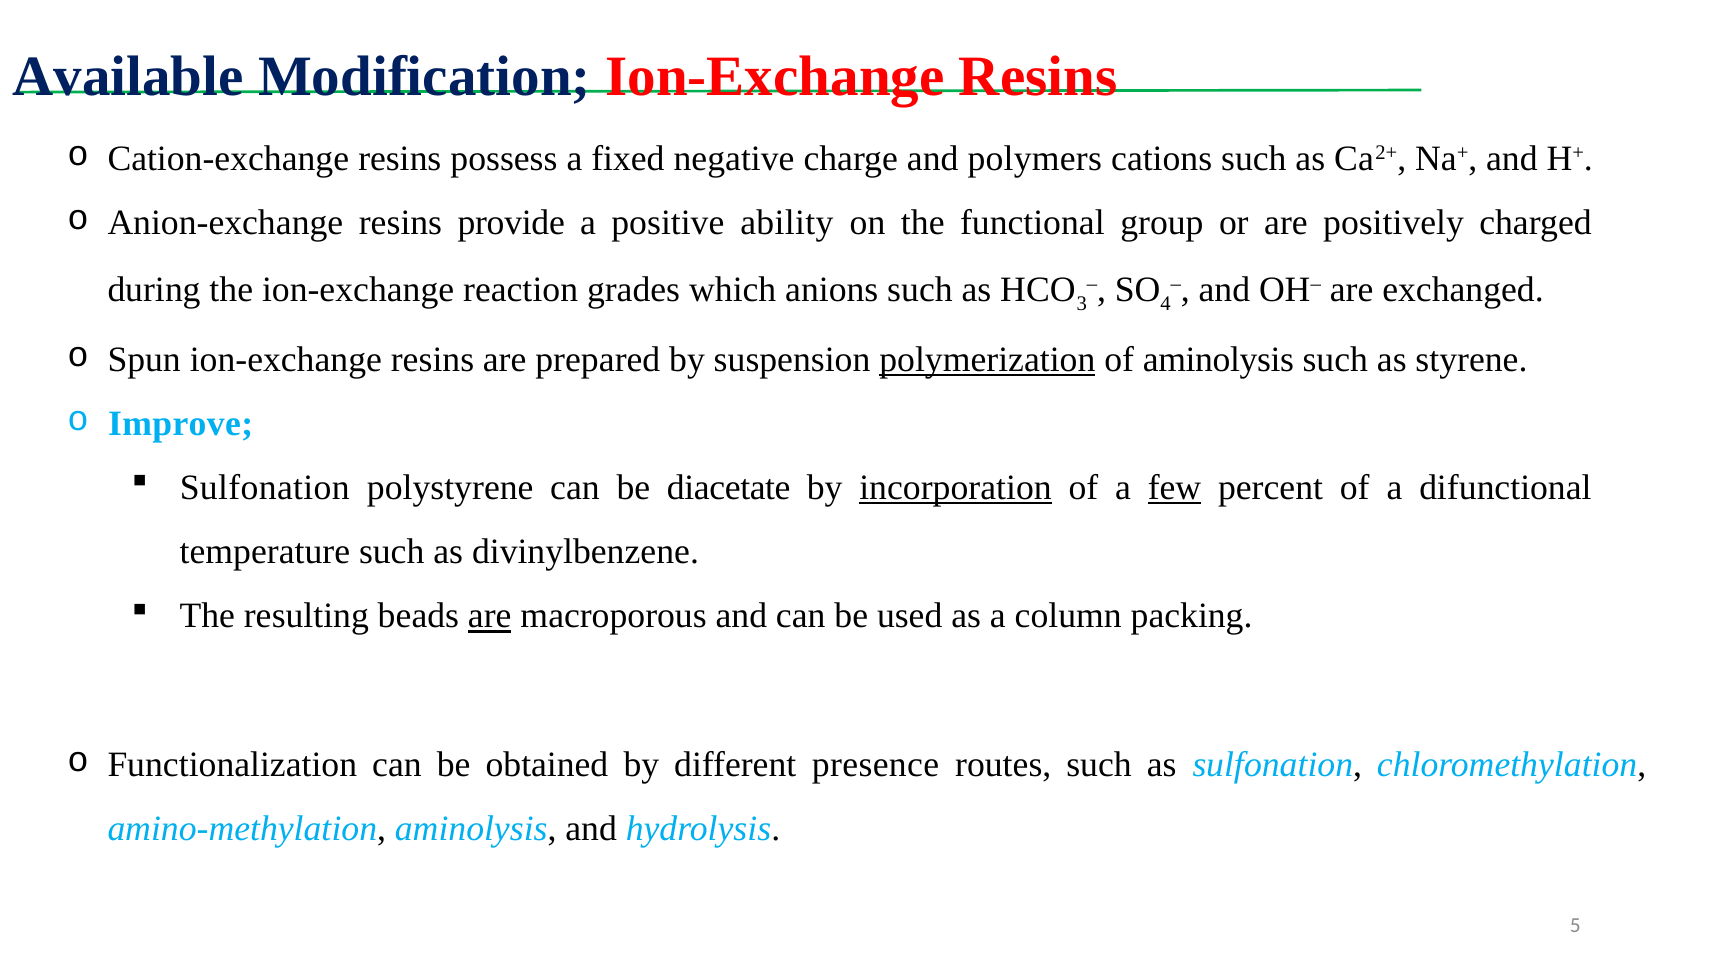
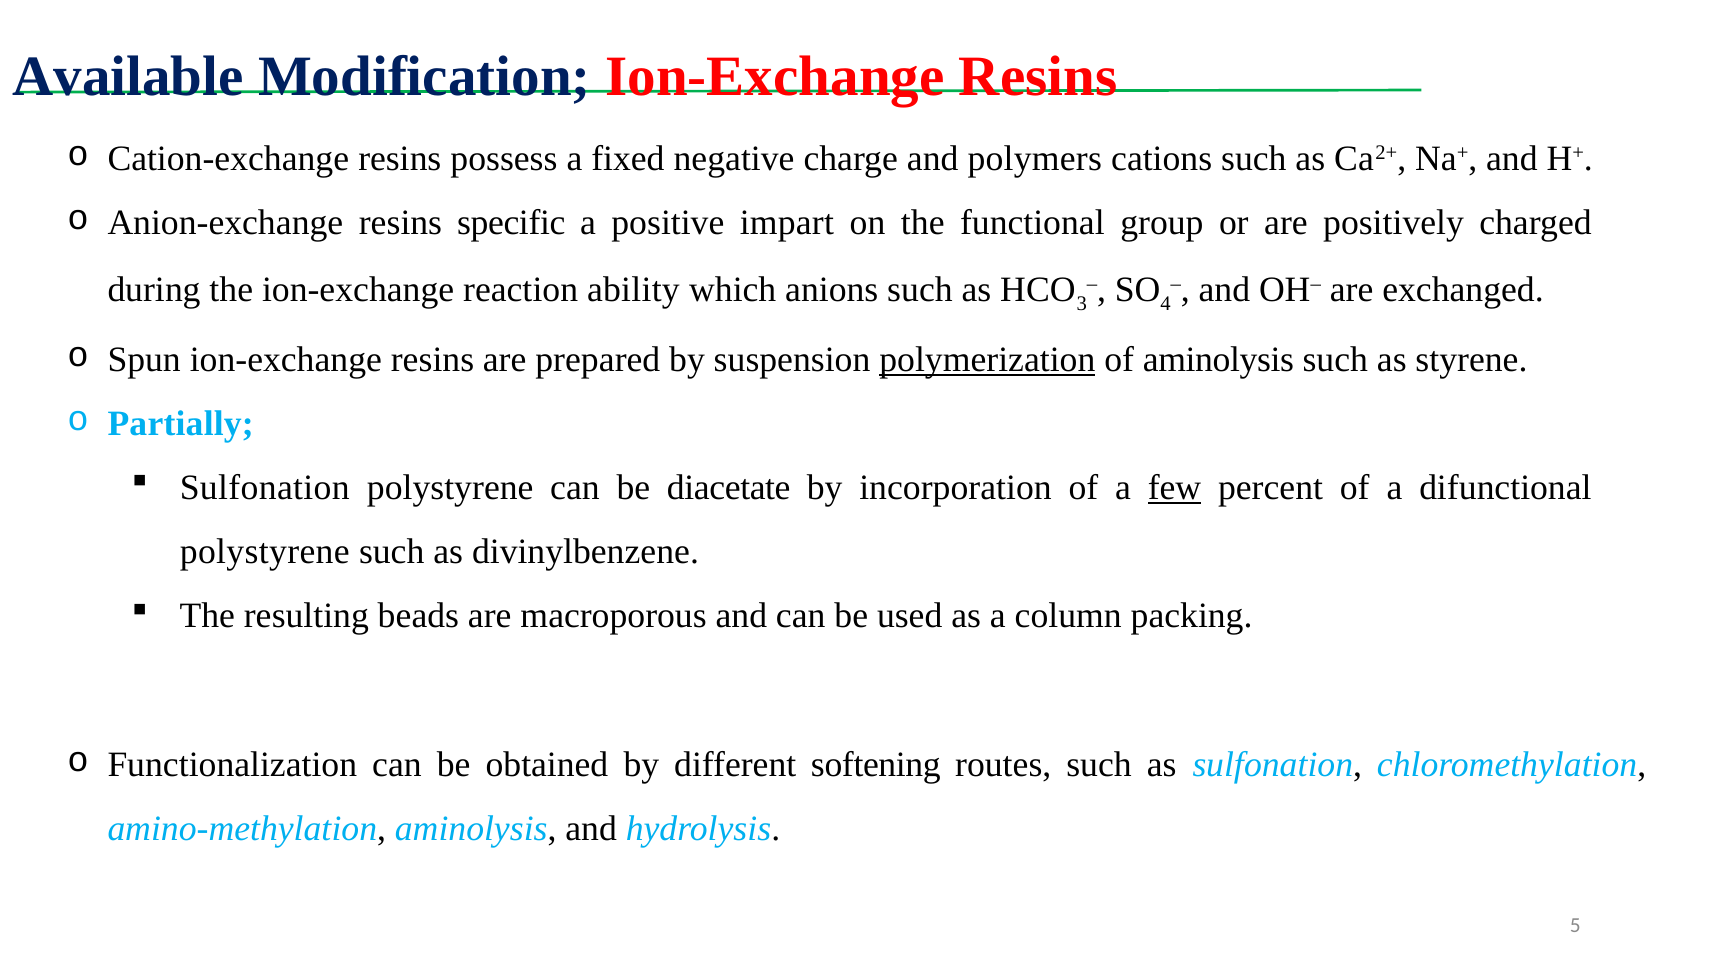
provide: provide -> specific (511, 223)
ability: ability -> impart (787, 223)
grades: grades -> ability (633, 290)
Improve: Improve -> Partially (181, 424)
incorporation underline: present -> none (956, 488)
temperature: temperature -> polystyrene (265, 552)
are underline: present -> none (490, 616)
presence: presence -> softening (876, 765)
